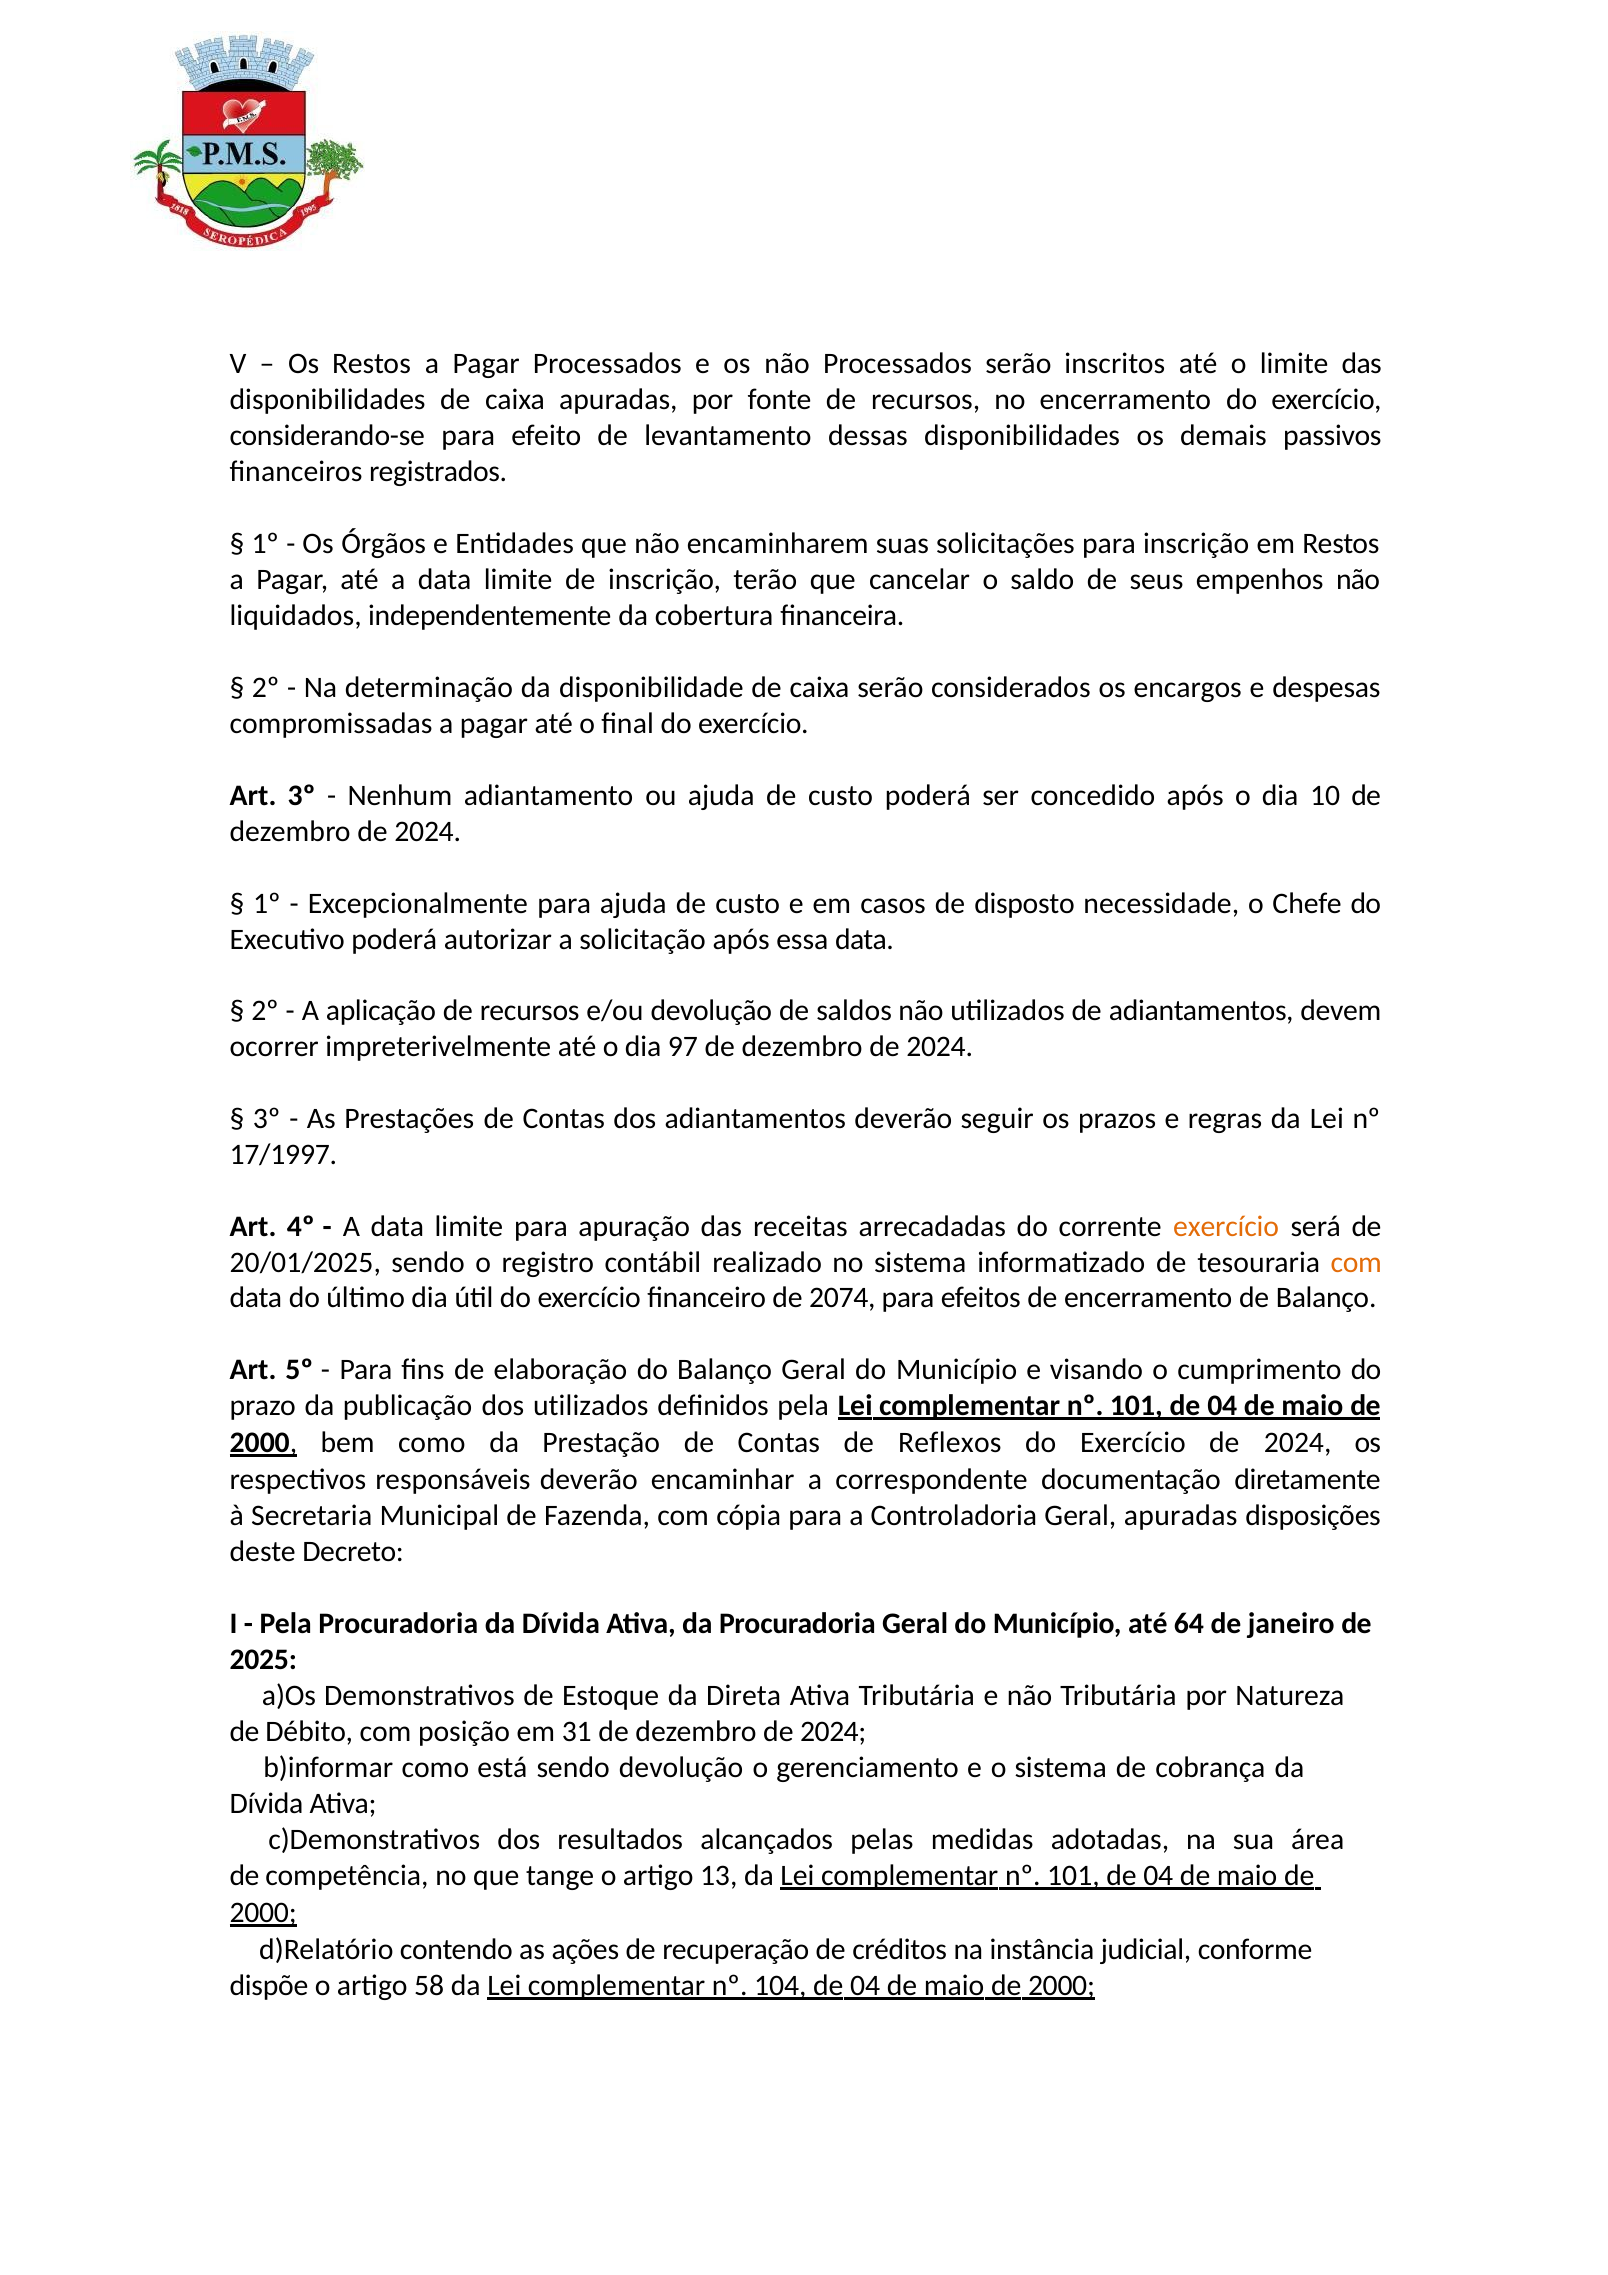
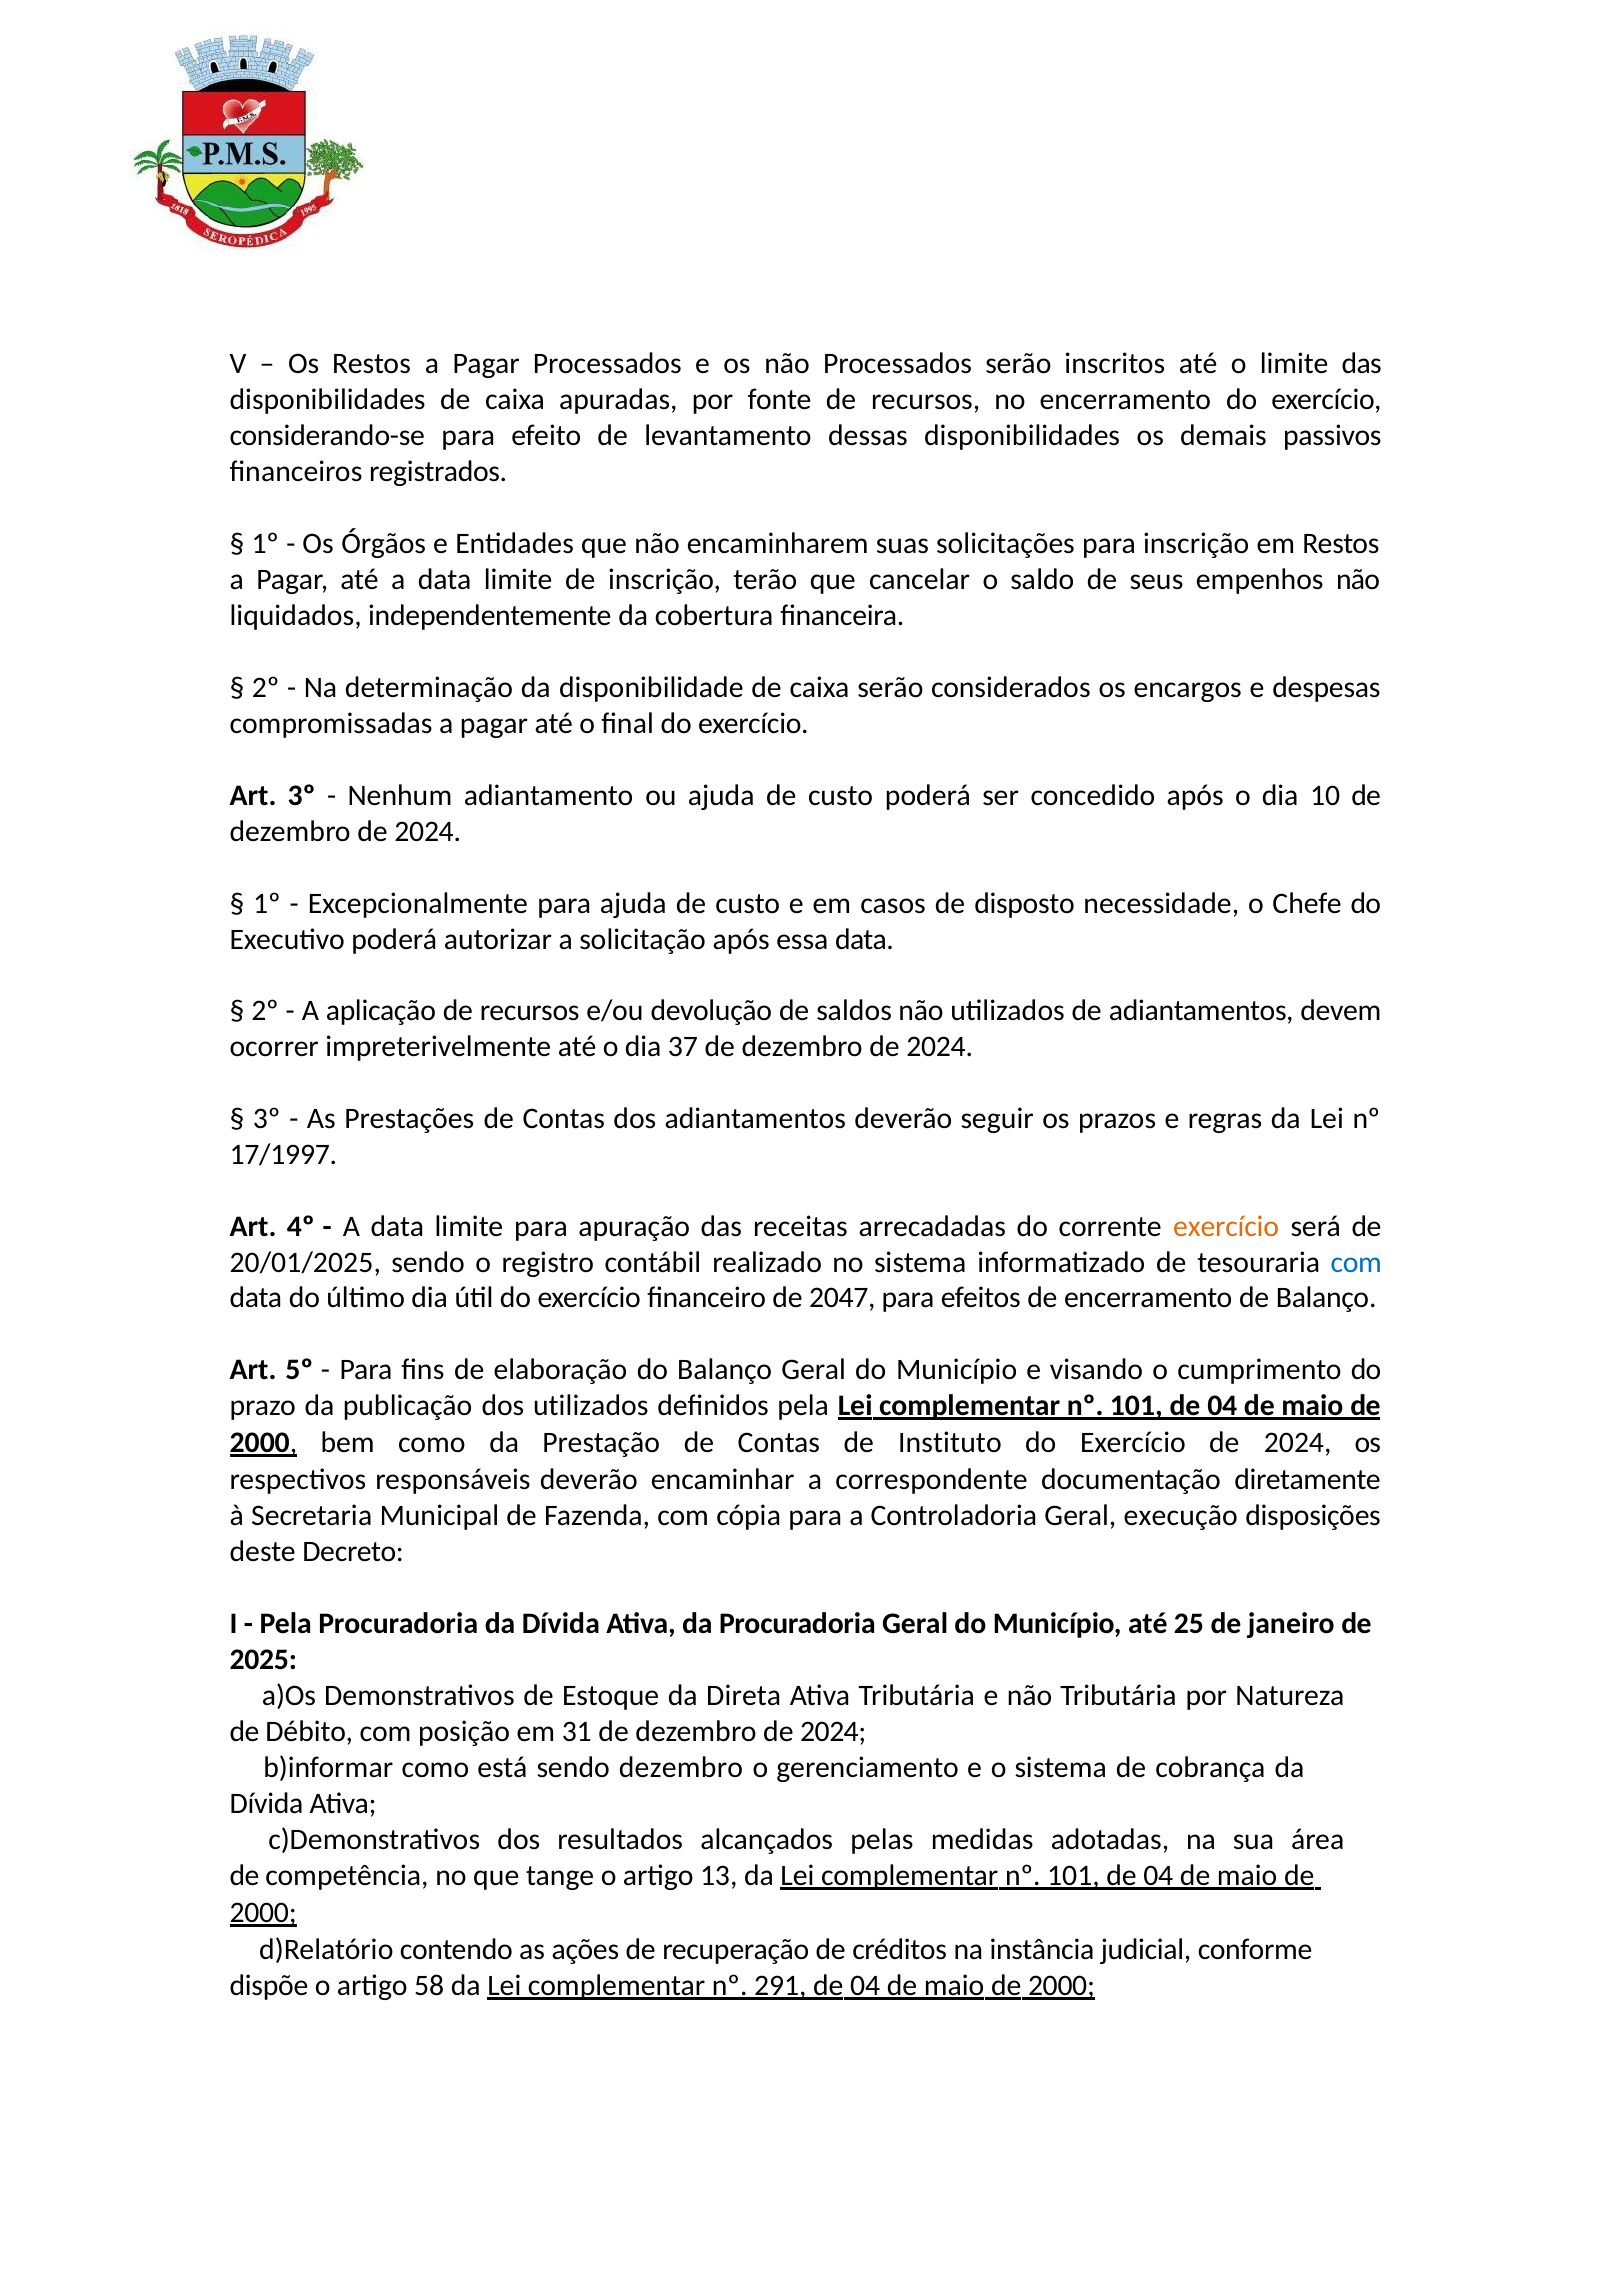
97: 97 -> 37 (683, 1047)
com colour: orange -> blue (1356, 1263)
2074: 2074 -> 2047 (842, 1298)
Reflexos: Reflexos -> Instituto (950, 1443)
Geral apuradas: apuradas -> execução (1181, 1516)
64: 64 -> 25 (1189, 1624)
sendo devolução: devolução -> dezembro (681, 1768)
104: 104 -> 291 (780, 1986)
